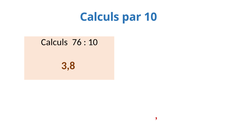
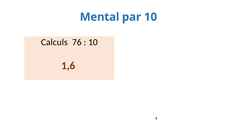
Calculs: Calculs -> Mental (100, 17)
3,8: 3,8 -> 1,6 (68, 65)
